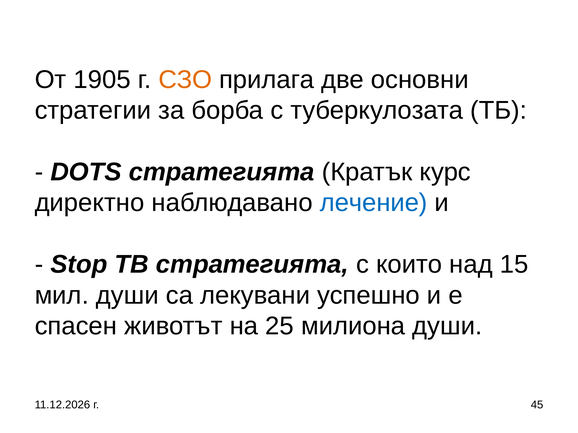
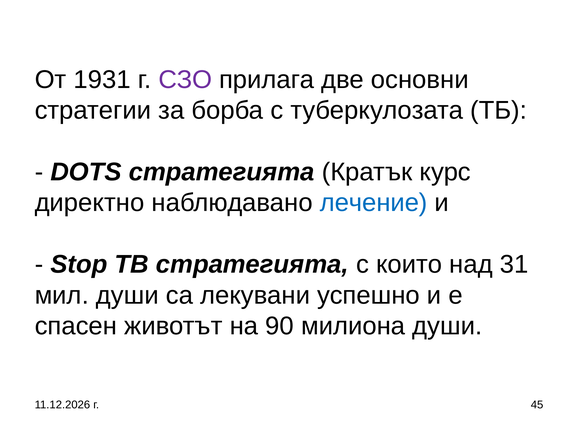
1905: 1905 -> 1931 (102, 80)
СЗО colour: orange -> purple (185, 80)
15: 15 -> 31 (514, 265)
25: 25 -> 90 (280, 326)
